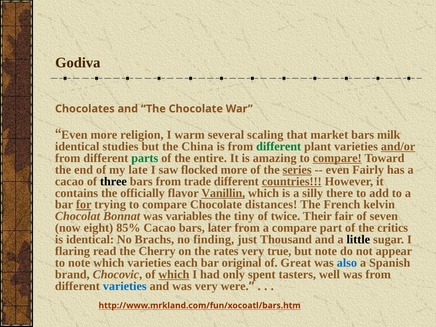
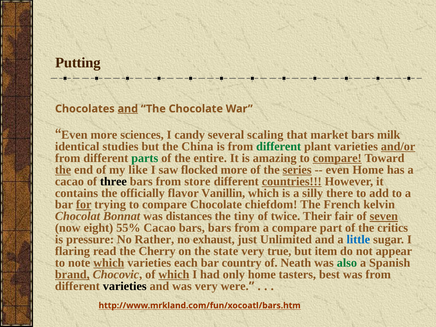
Godiva: Godiva -> Putting (78, 63)
and underline: none -> present (128, 109)
religion: religion -> sciences (142, 135)
warm: warm -> candy (190, 135)
the underline: none -> present (63, 170)
late: late -> like (138, 170)
even Fairly: Fairly -> Home (368, 170)
trade: trade -> store (197, 181)
Vanillin underline: present -> none (223, 193)
distances: distances -> chiefdom (271, 205)
variables: variables -> distances (189, 216)
seven underline: none -> present (384, 216)
85%: 85% -> 55% (128, 228)
bars later: later -> bars (220, 228)
is identical: identical -> pressure (90, 240)
Brachs: Brachs -> Rather (154, 240)
finding: finding -> exhaust (214, 240)
Thousand: Thousand -> Unlimited (286, 240)
little colour: black -> blue (358, 240)
rates: rates -> state (226, 251)
but note: note -> item (326, 251)
which underline: none -> present (109, 263)
original: original -> country (242, 263)
Great: Great -> Neath (296, 263)
also colour: blue -> green (347, 263)
brand underline: none -> present (72, 274)
only spent: spent -> home (262, 274)
well: well -> best (329, 274)
varieties colour: blue -> black (125, 286)
